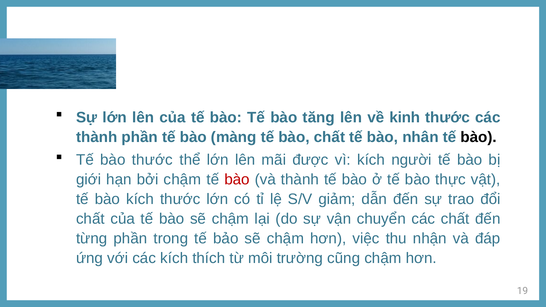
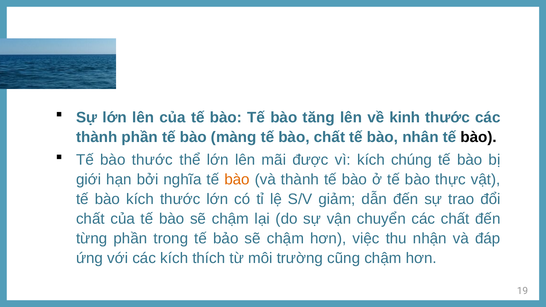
người: người -> chúng (412, 160)
bởi chậm: chậm -> nghĩa (183, 180)
bào colour: red -> orange (237, 180)
